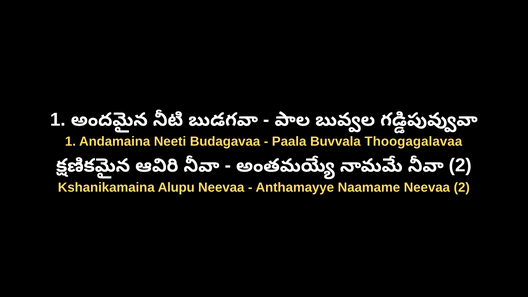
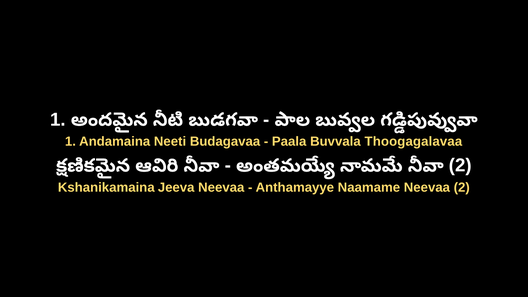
Alupu: Alupu -> Jeeva (176, 187)
